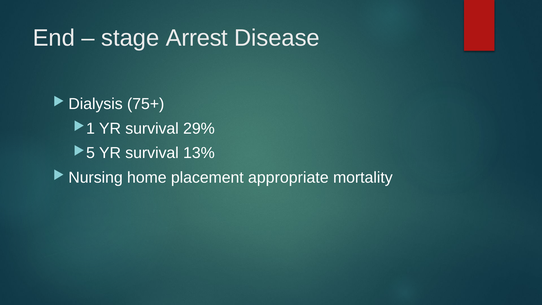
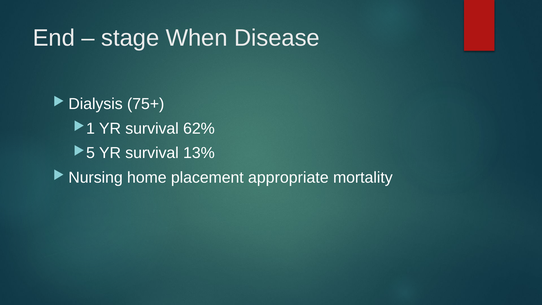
Arrest: Arrest -> When (197, 38)
29%: 29% -> 62% (199, 128)
